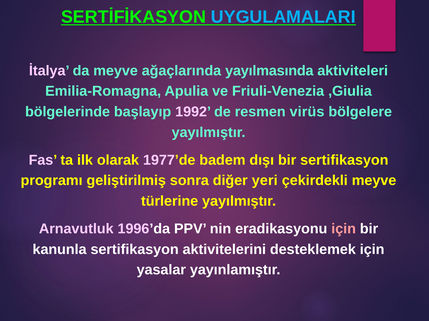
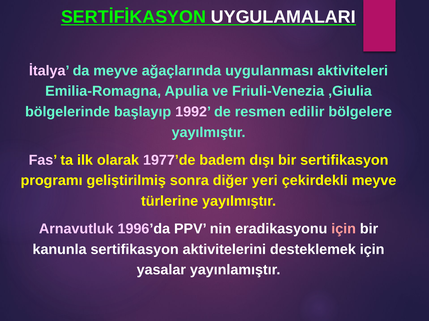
UYGULAMALARI colour: light blue -> white (283, 17)
yayılmasında: yayılmasında -> uygulanması (269, 71)
virüs: virüs -> edilir (307, 112)
